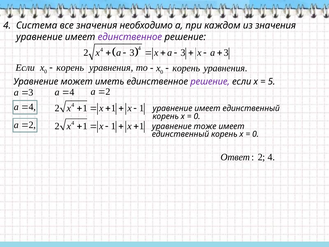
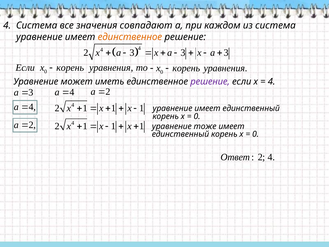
необходимо: необходимо -> совпадают (146, 25)
из значения: значения -> система (275, 25)
единственное colour: purple -> orange (130, 37)
5: 5 -> 4 (272, 82)
